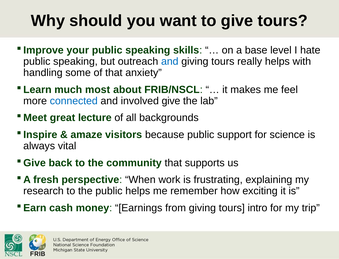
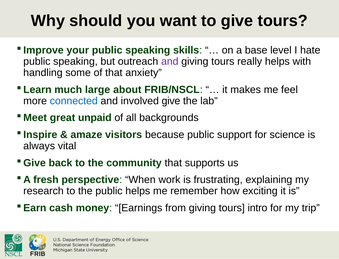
and colour: blue -> purple (170, 61)
most: most -> large (98, 89)
lecture: lecture -> unpaid (95, 117)
